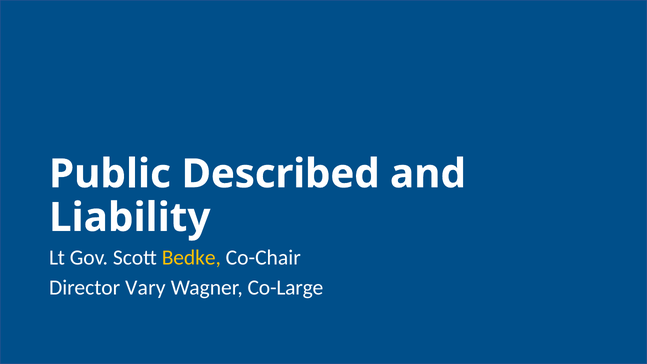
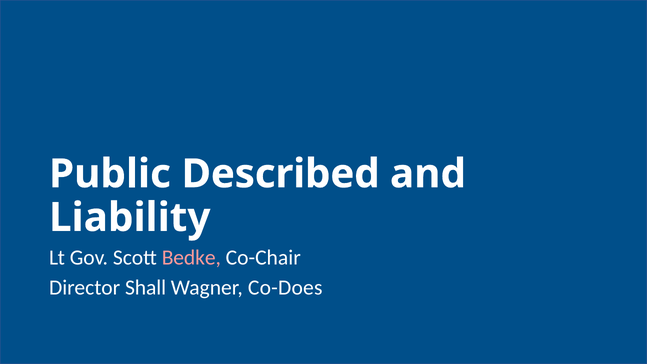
Bedke colour: yellow -> pink (191, 258)
Vary: Vary -> Shall (146, 288)
Co-Large: Co-Large -> Co-Does (285, 288)
